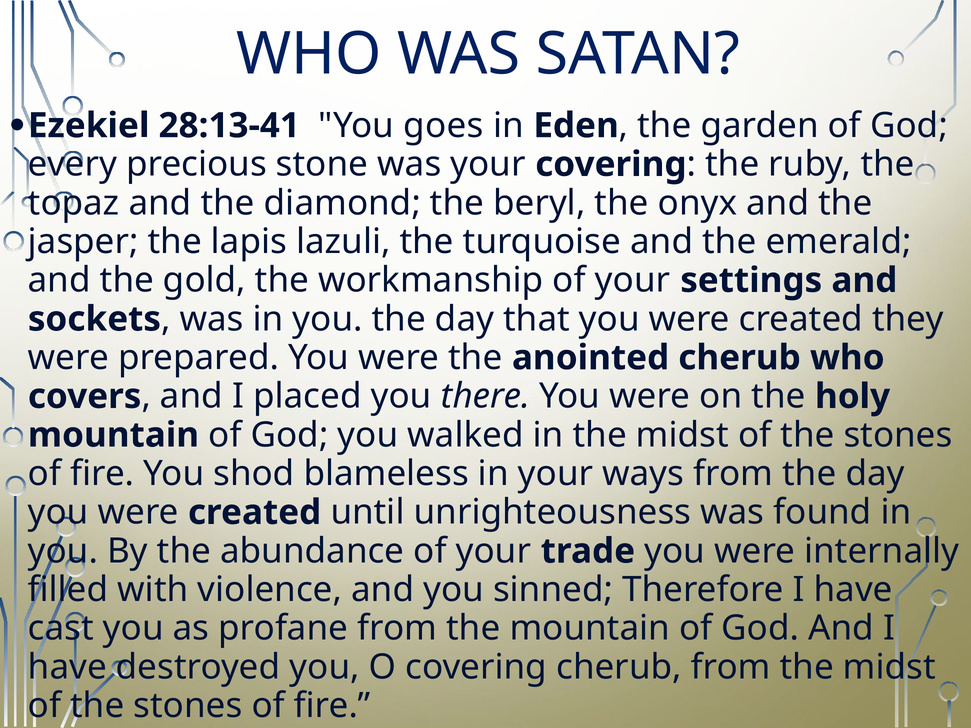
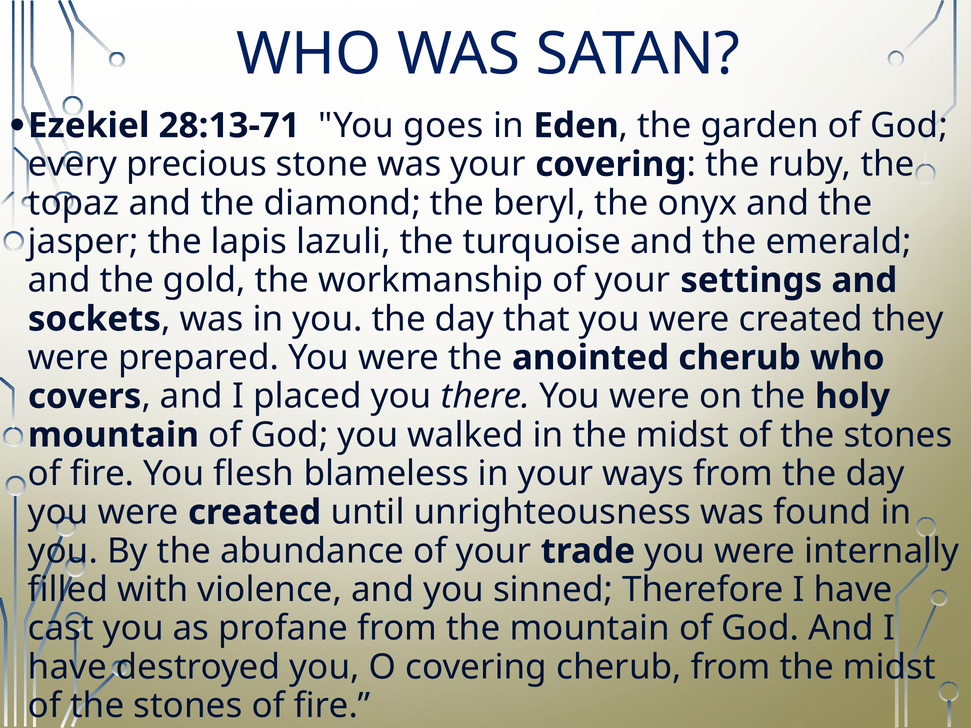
28:13-41: 28:13-41 -> 28:13-71 (229, 126)
shod: shod -> flesh (254, 474)
